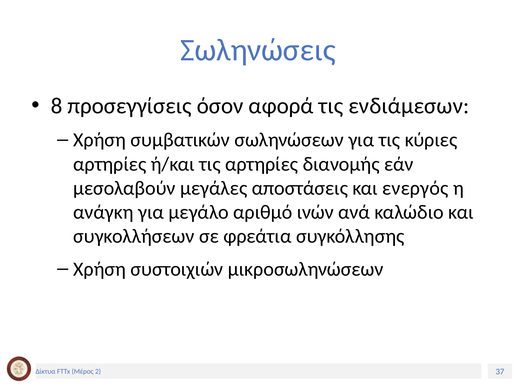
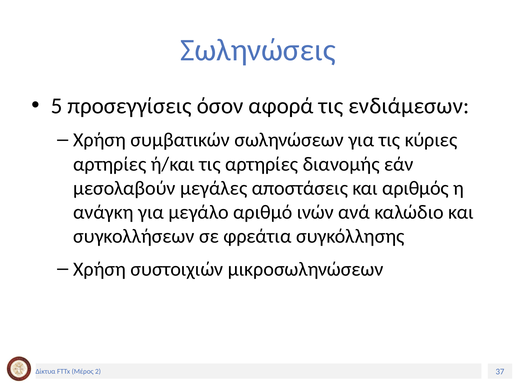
8: 8 -> 5 (57, 106)
ενεργός: ενεργός -> αριθμός (416, 188)
